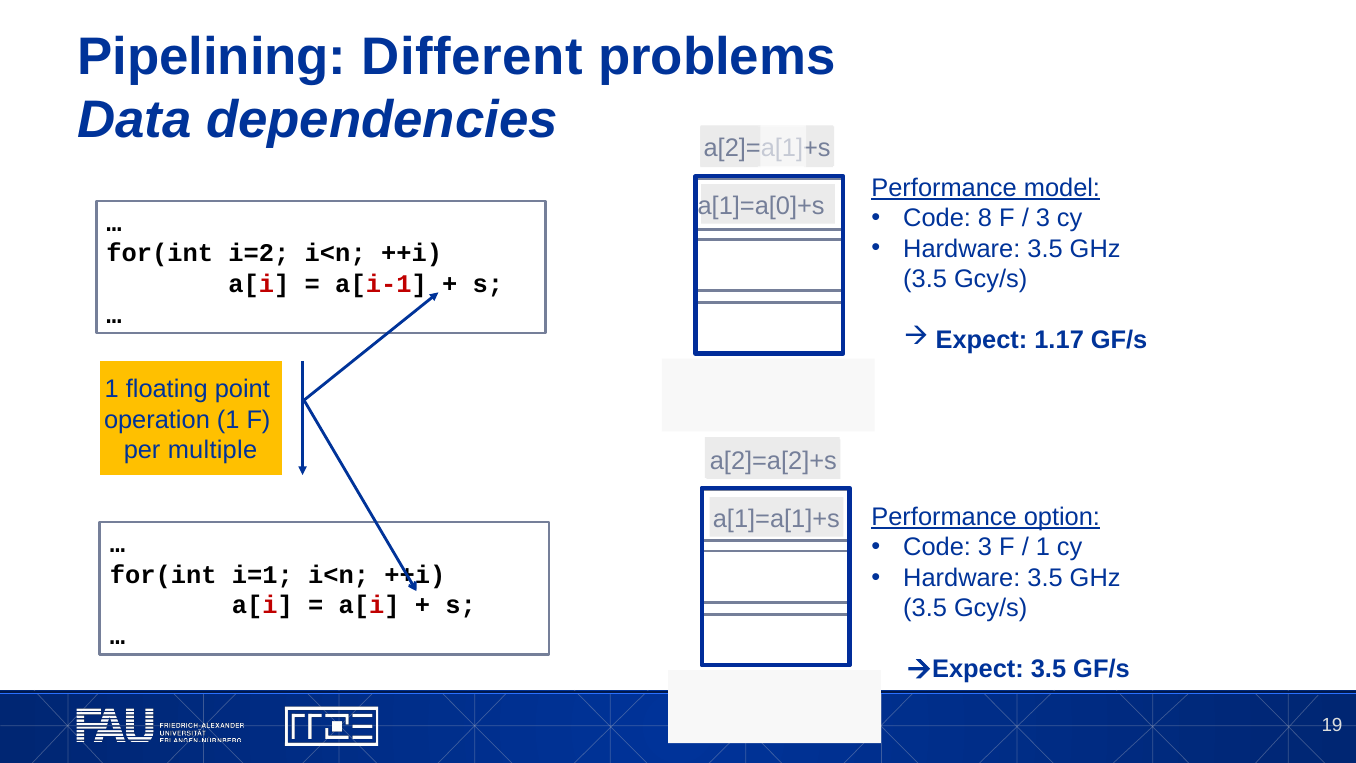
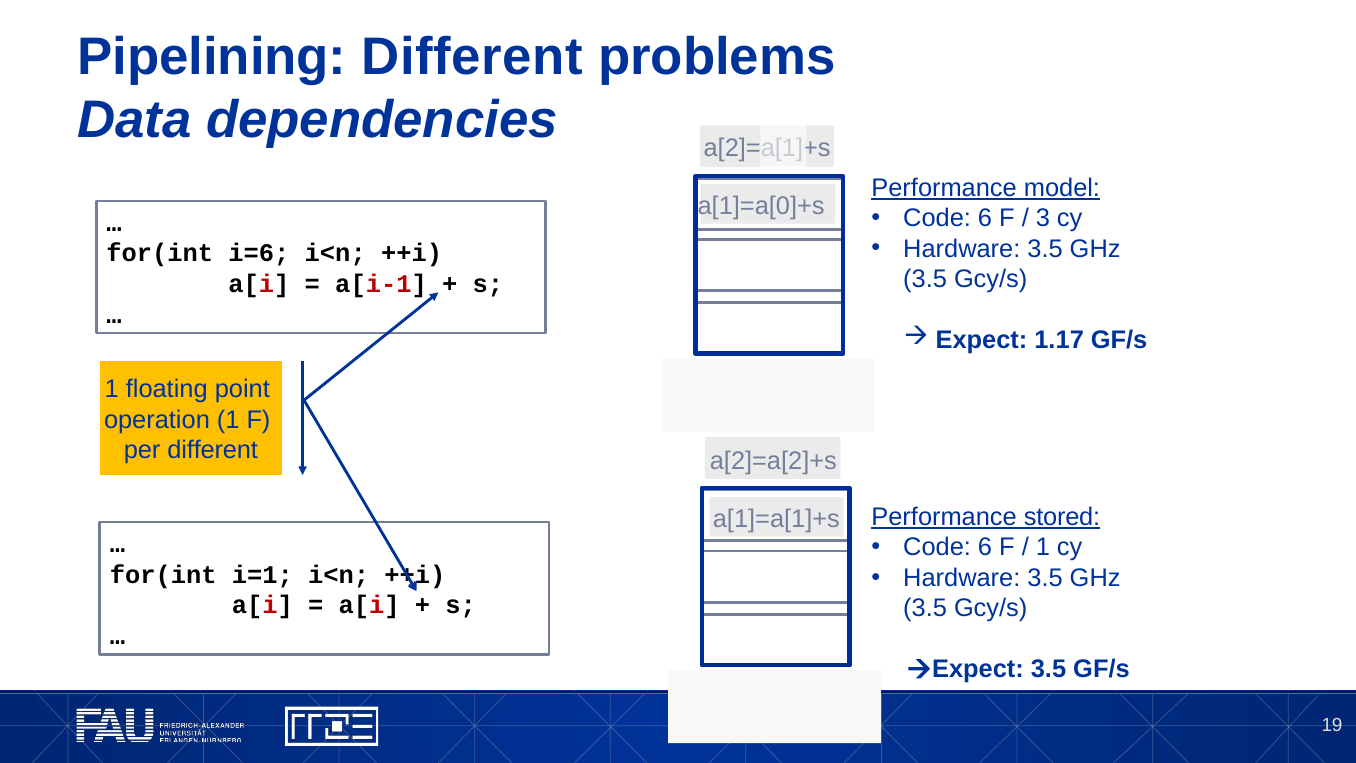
8: 8 -> 6 (985, 218)
i=2: i=2 -> i=6 (259, 254)
per multiple: multiple -> different (213, 450)
option: option -> stored (1062, 517)
3: 3 -> 6 (985, 547)
